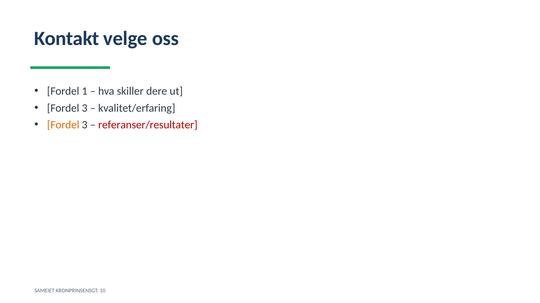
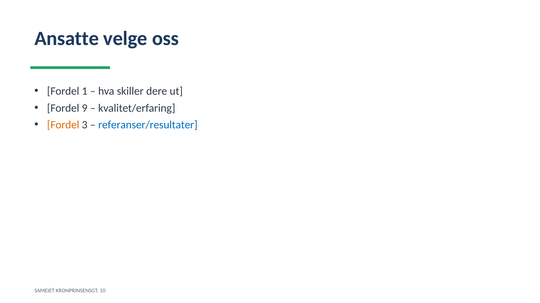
Kontakt: Kontakt -> Ansatte (67, 39)
3: 3 -> 9 (85, 108)
referanser/resultater colour: red -> blue (148, 125)
